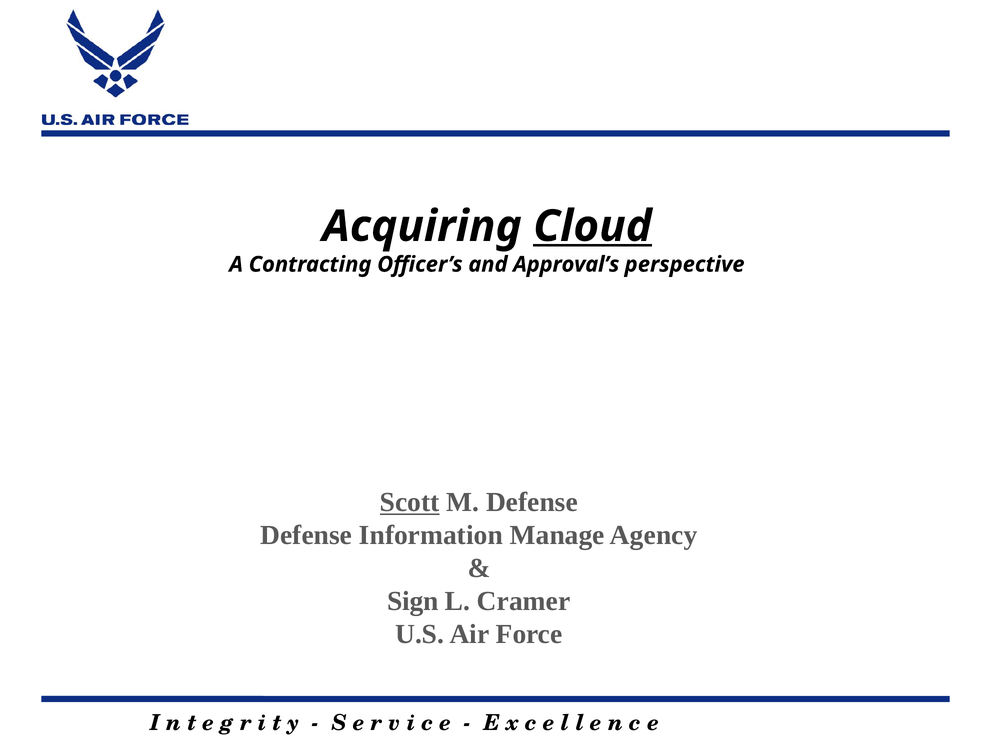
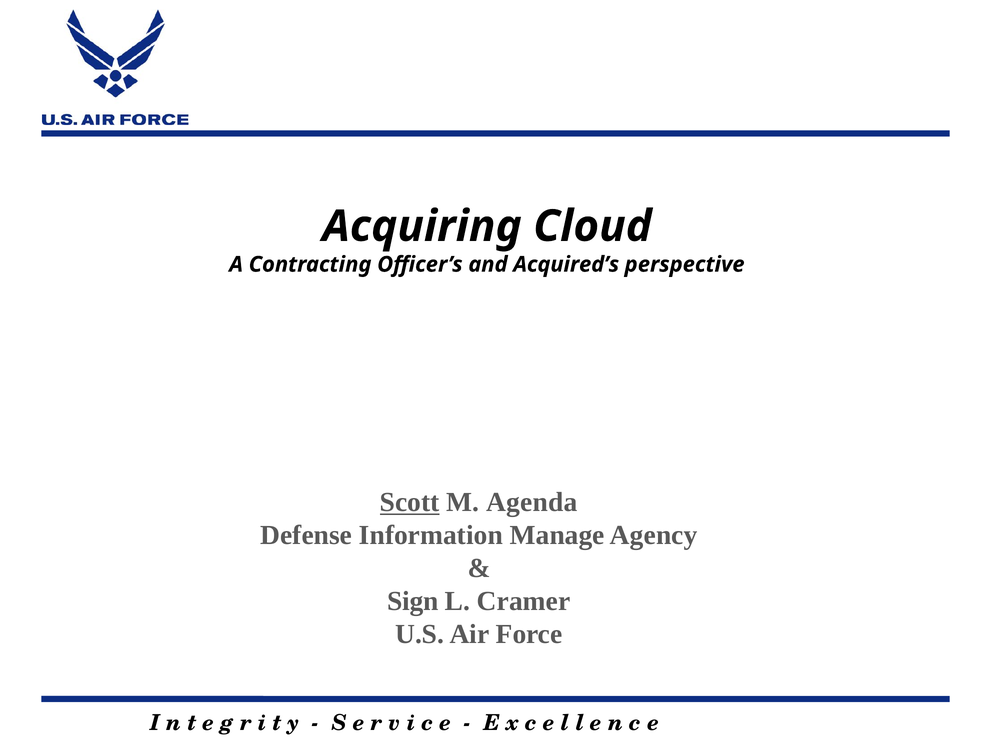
Cloud underline: present -> none (593, 226)
Approval’s: Approval’s -> Acquired’s (566, 265)
M Defense: Defense -> Agenda (532, 502)
